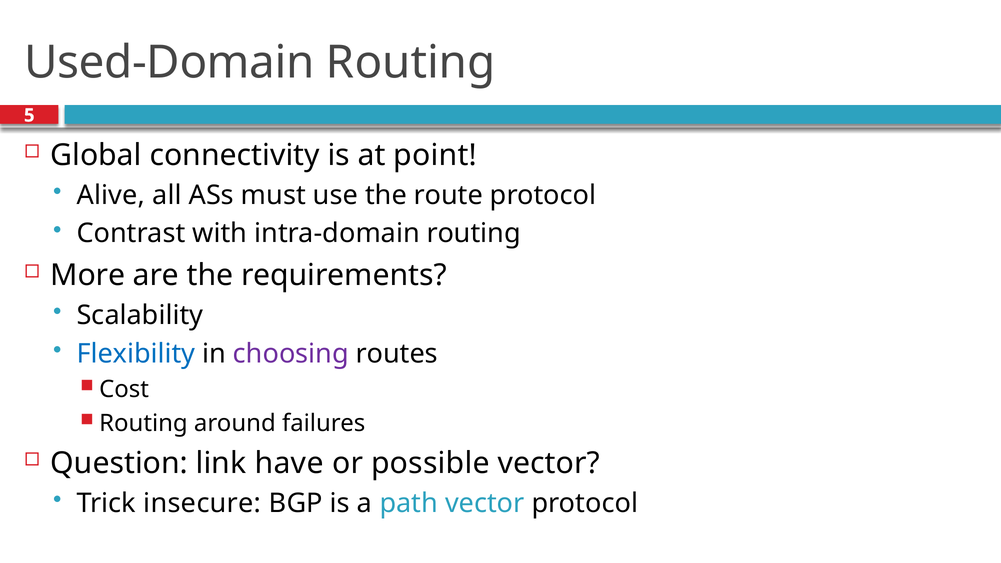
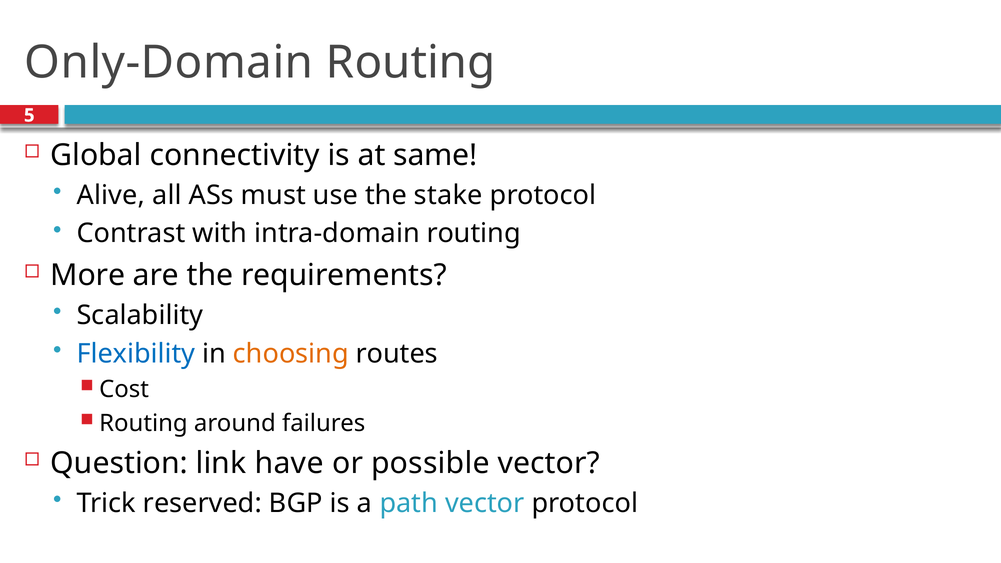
Used-Domain: Used-Domain -> Only-Domain (169, 63)
point: point -> same (435, 155)
route: route -> stake (448, 195)
choosing colour: purple -> orange (291, 354)
insecure: insecure -> reserved (202, 503)
